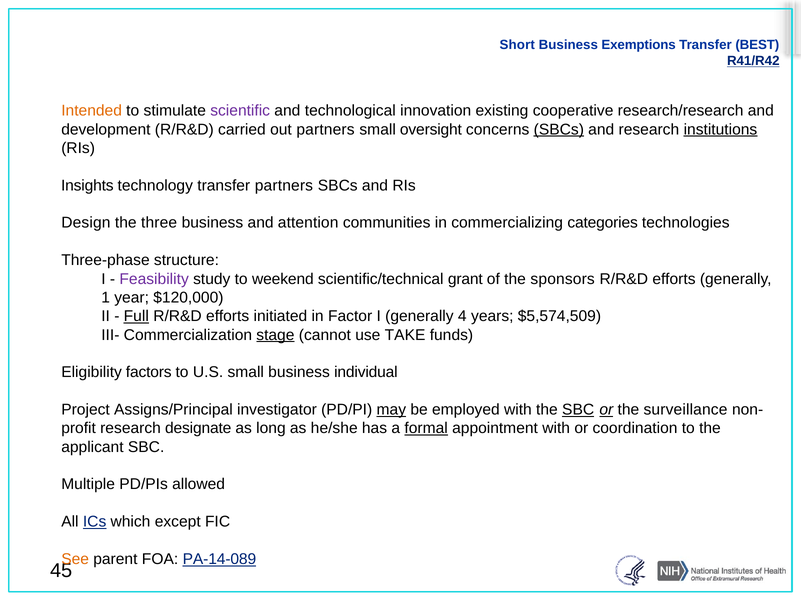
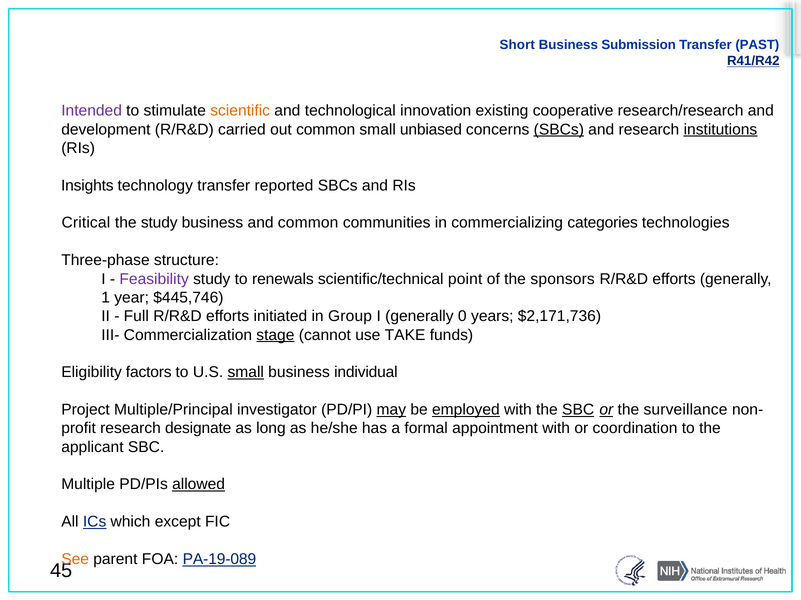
Exemptions: Exemptions -> Submission (639, 45)
BEST: BEST -> PAST (757, 45)
Intended colour: orange -> purple (92, 111)
scientific colour: purple -> orange (240, 111)
out partners: partners -> common (326, 130)
oversight: oversight -> unbiased (431, 130)
transfer partners: partners -> reported (284, 186)
Design: Design -> Critical (86, 223)
the three: three -> study (159, 223)
and attention: attention -> common (308, 223)
weekend: weekend -> renewals (283, 279)
grant: grant -> point (465, 279)
$120,000: $120,000 -> $445,746 (188, 298)
Full underline: present -> none (136, 317)
Factor: Factor -> Group (350, 317)
4: 4 -> 0 (462, 317)
$5,574,509: $5,574,509 -> $2,171,736 (559, 317)
small underline: none -> present (246, 373)
Assigns/Principal: Assigns/Principal -> Multiple/Principal (173, 410)
employed underline: none -> present (466, 410)
formal underline: present -> none (426, 429)
allowed underline: none -> present (199, 485)
PA-14-089: PA-14-089 -> PA-19-089 (219, 560)
